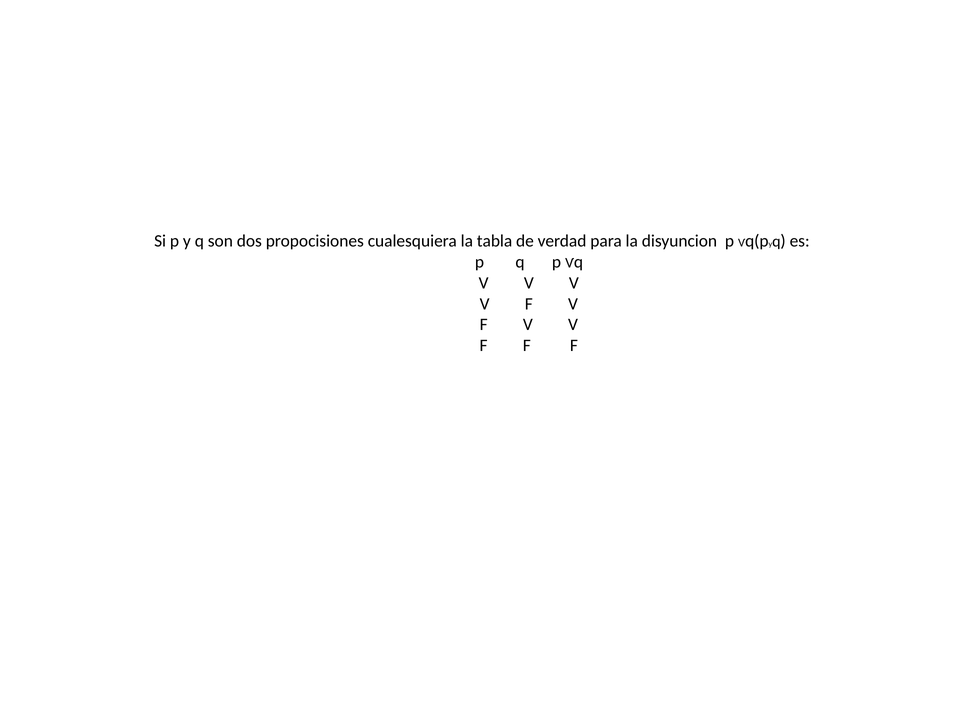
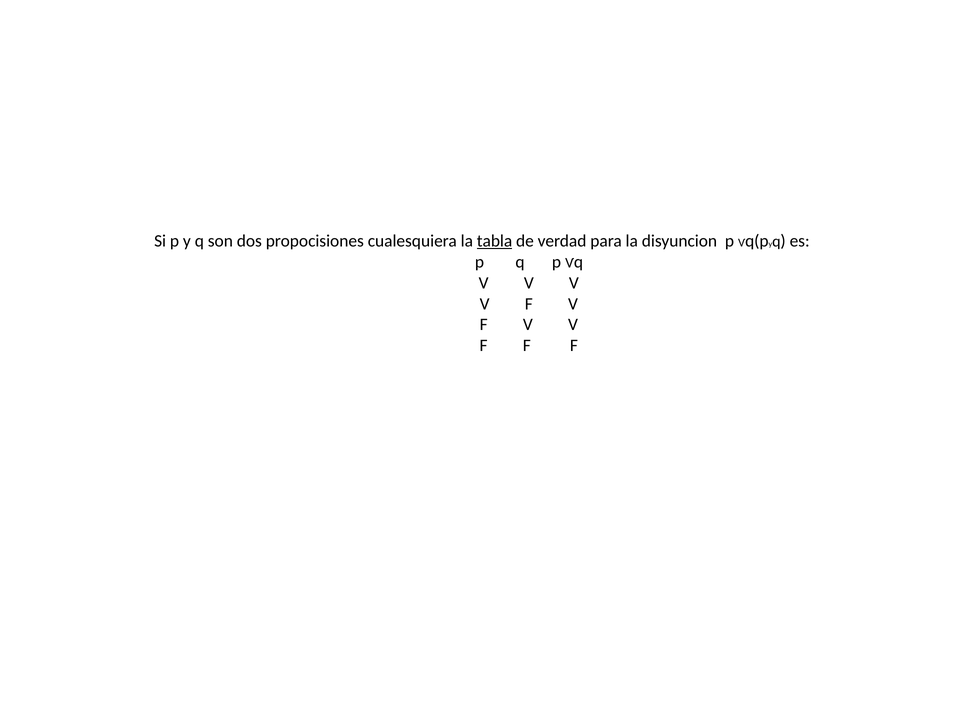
tabla underline: none -> present (495, 241)
